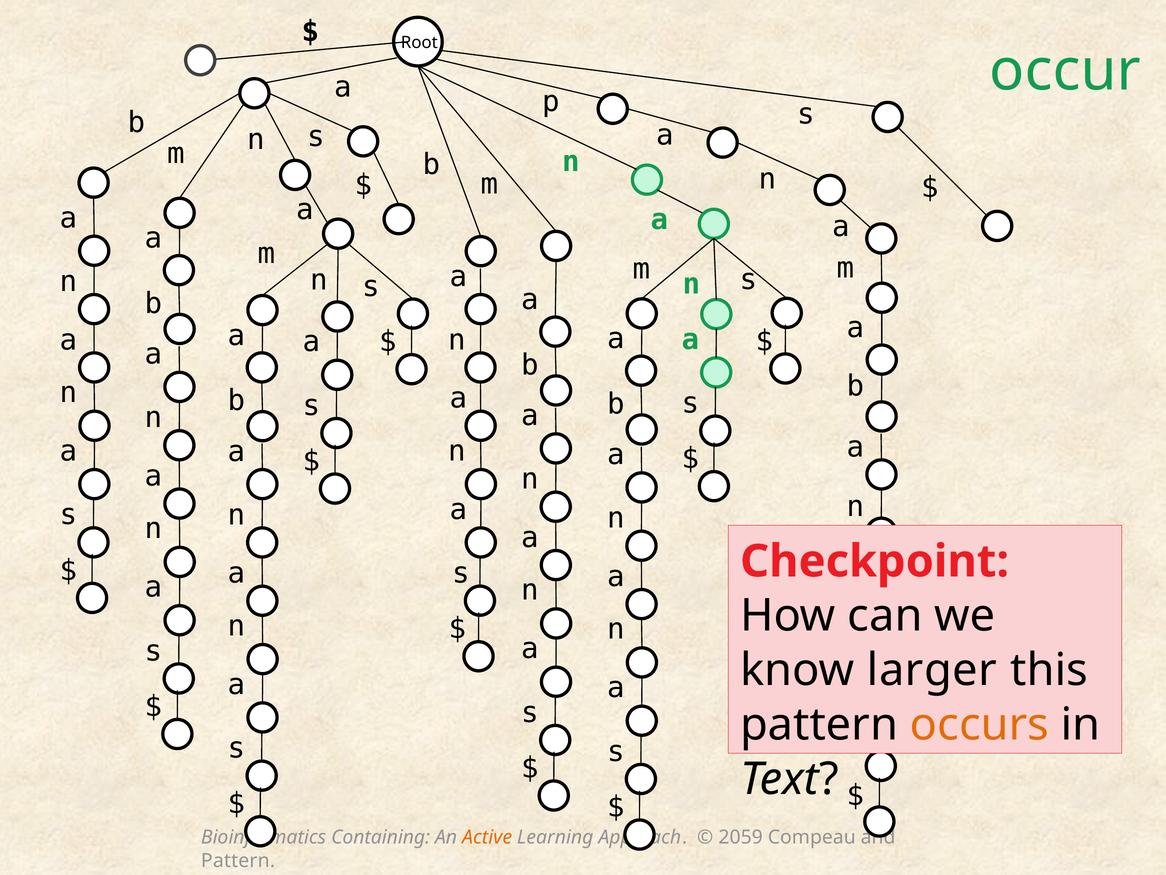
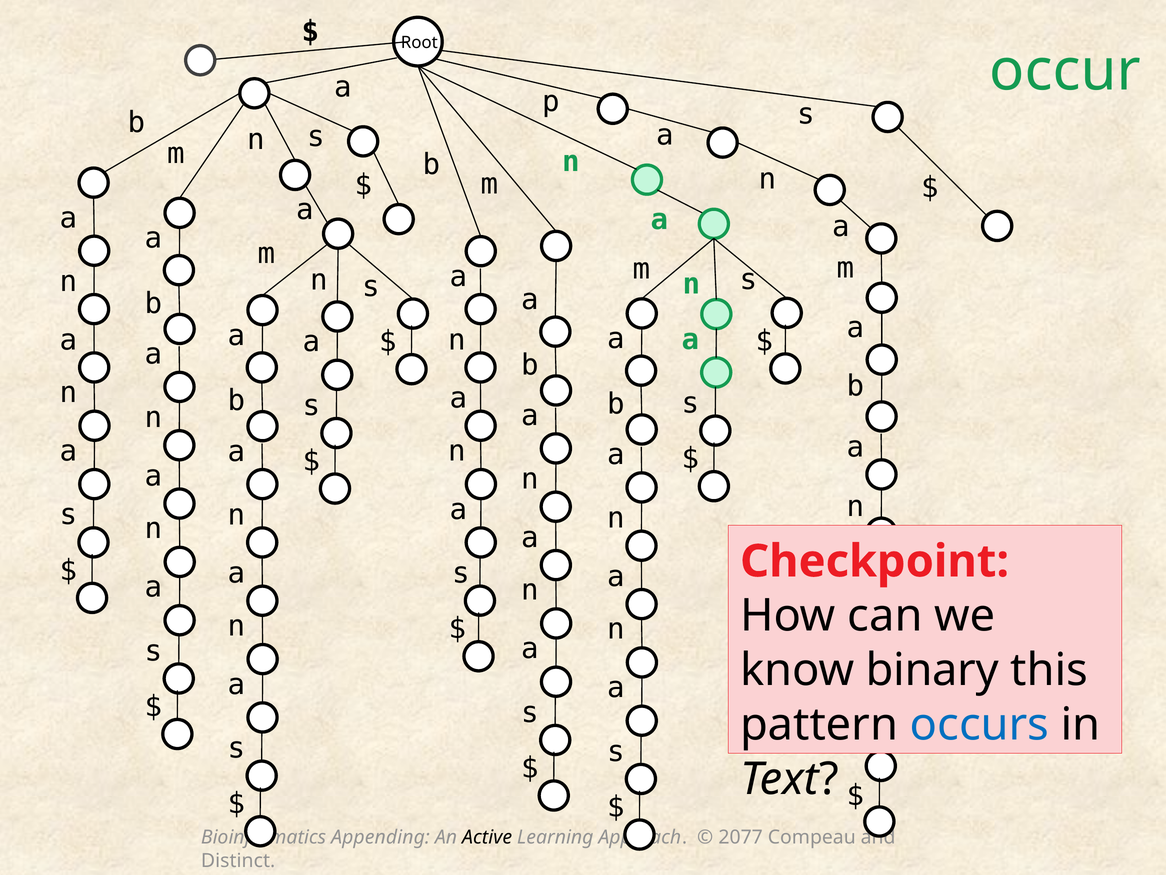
larger: larger -> binary (932, 670)
occurs colour: orange -> blue (980, 724)
Containing: Containing -> Appending (381, 837)
Active colour: orange -> black (487, 837)
2059: 2059 -> 2077 (741, 837)
Pattern: Pattern -> Distinct (238, 860)
